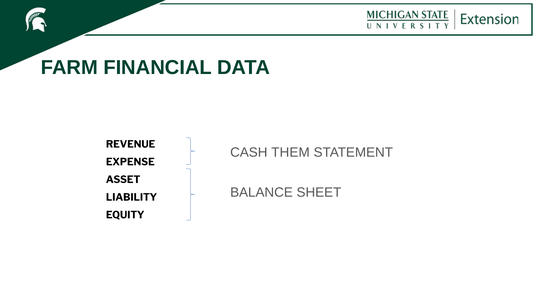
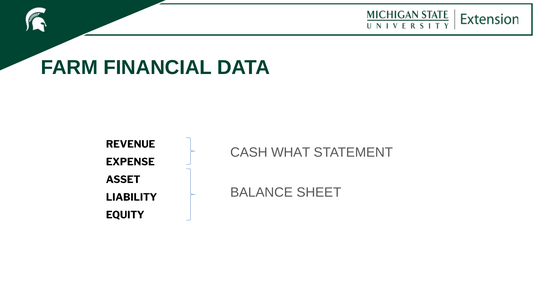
THEM: THEM -> WHAT (291, 152)
